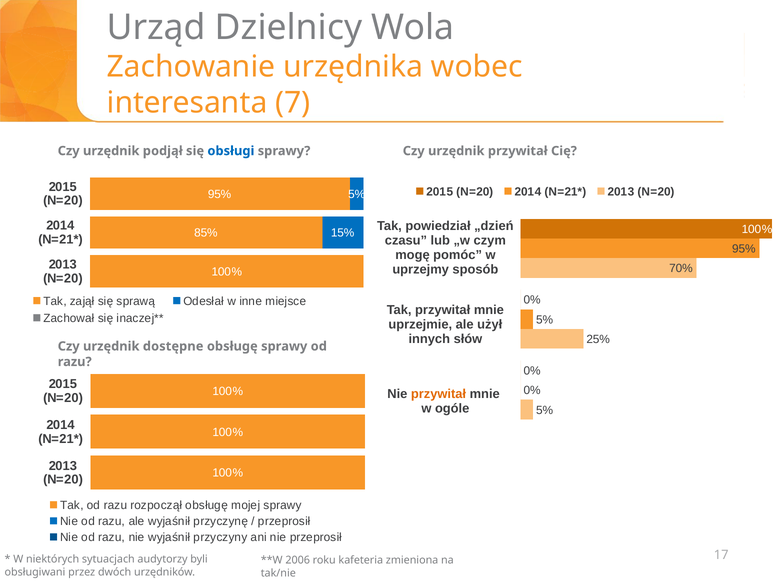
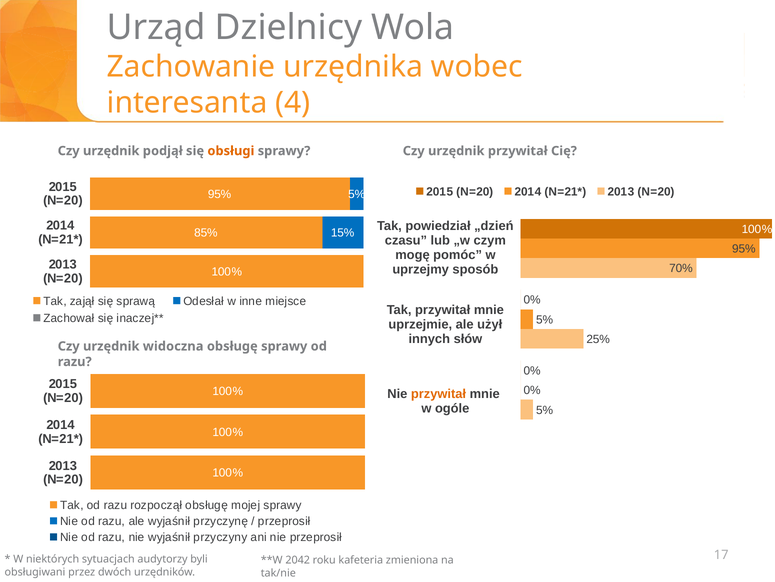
7: 7 -> 4 (293, 103)
obsługi colour: blue -> orange (231, 151)
dostępne: dostępne -> widoczna (173, 346)
2006: 2006 -> 2042 (298, 560)
